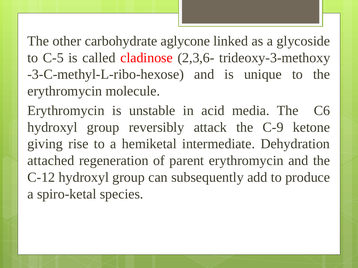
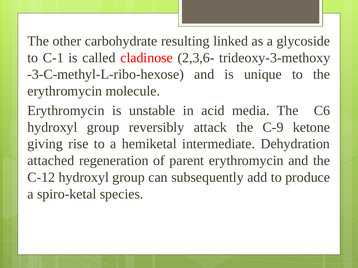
aglycone: aglycone -> resulting (185, 41)
C-5: C-5 -> C-1 (53, 58)
